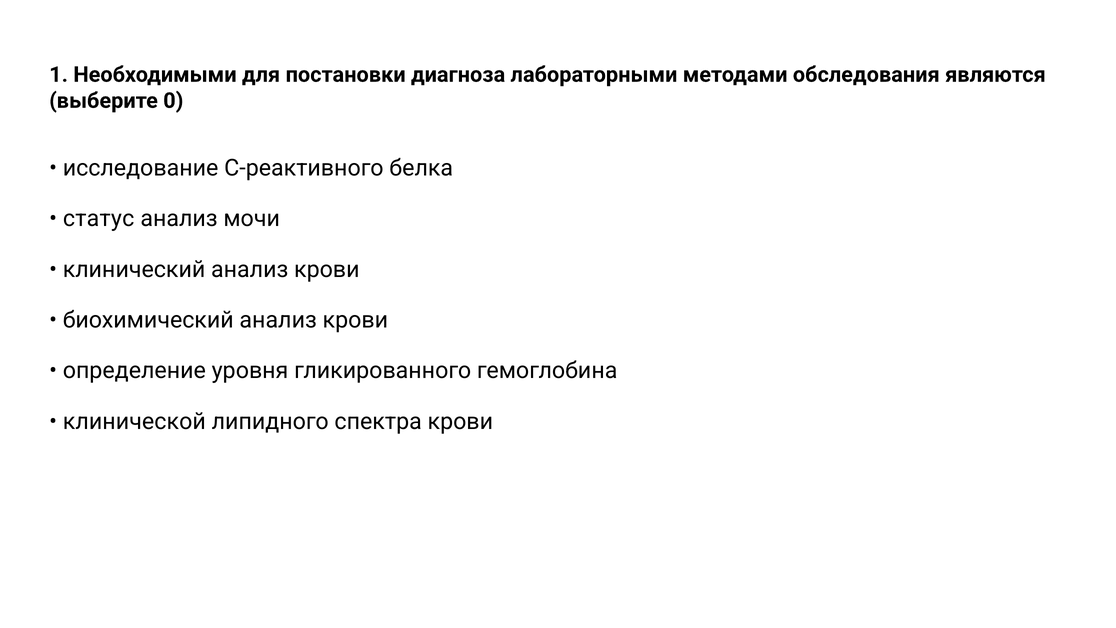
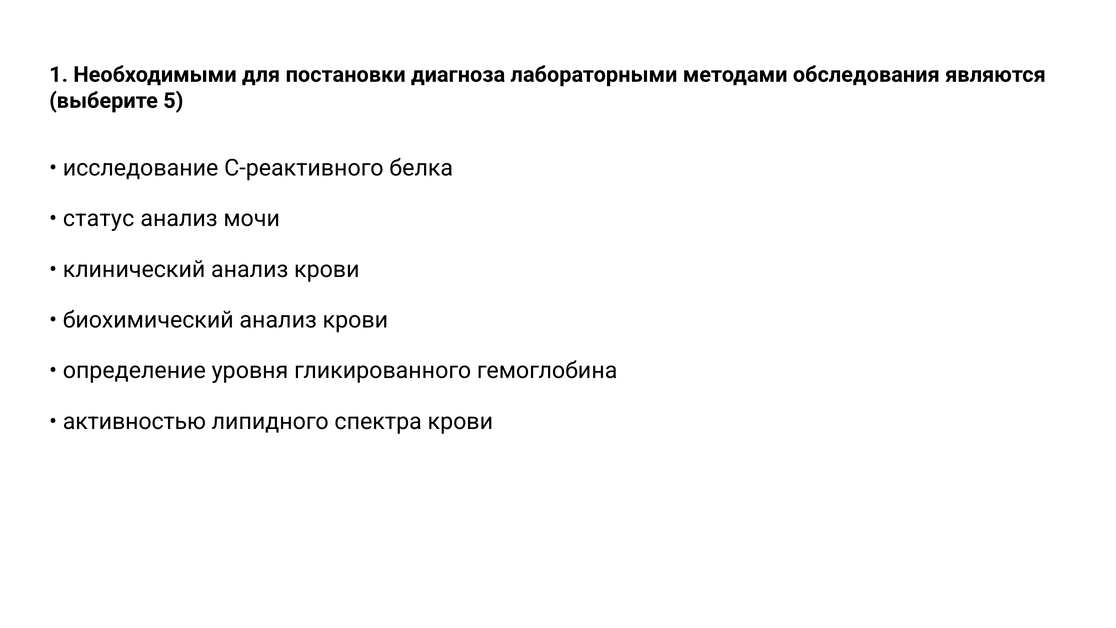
0: 0 -> 5 (173, 101)
клинической: клинической -> активностью (134, 421)
